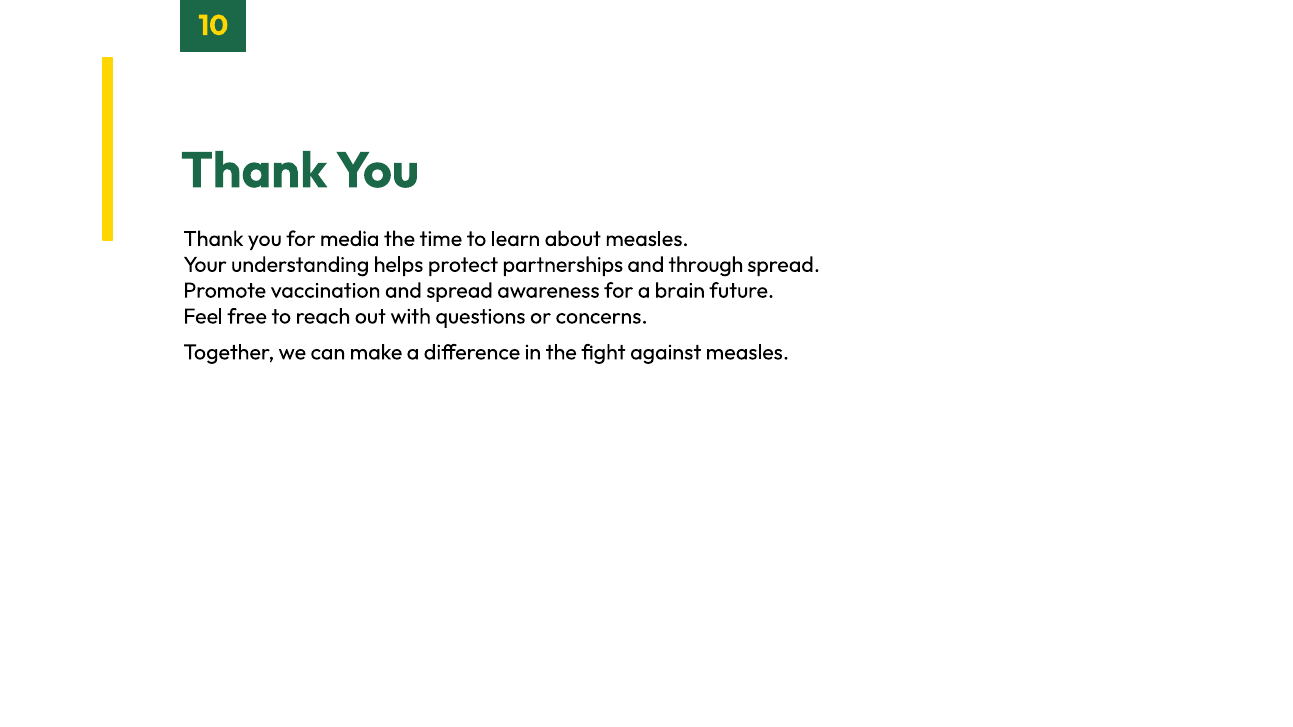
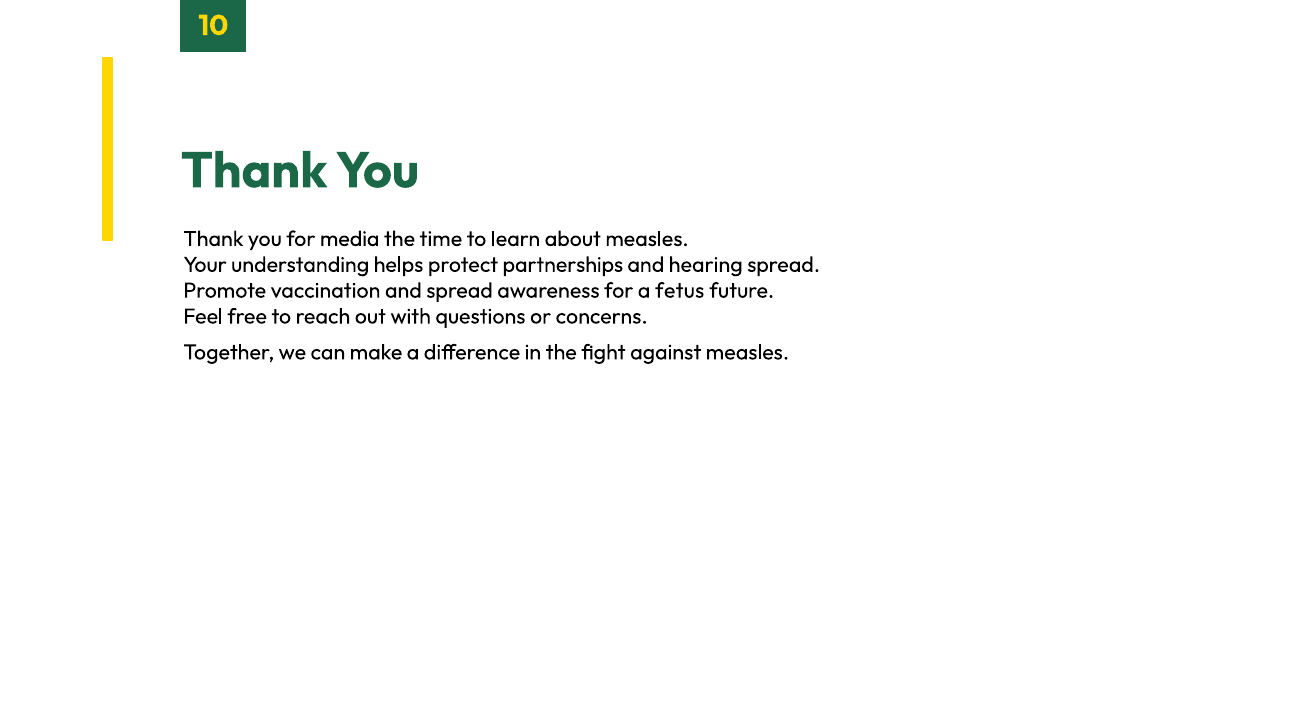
through: through -> hearing (706, 265)
brain: brain -> fetus (680, 291)
